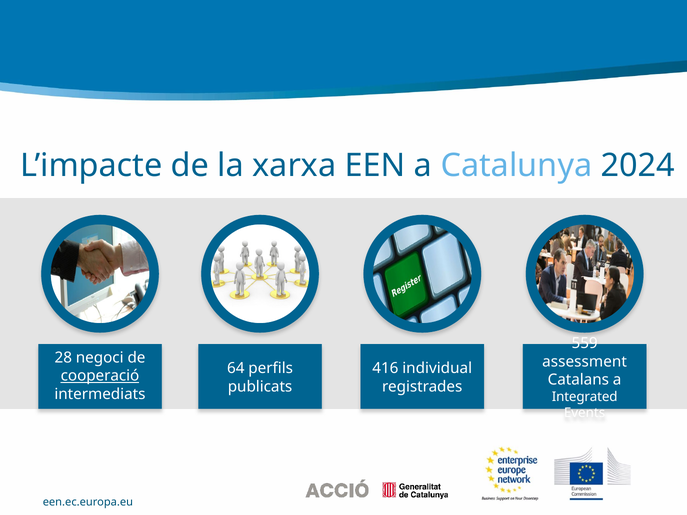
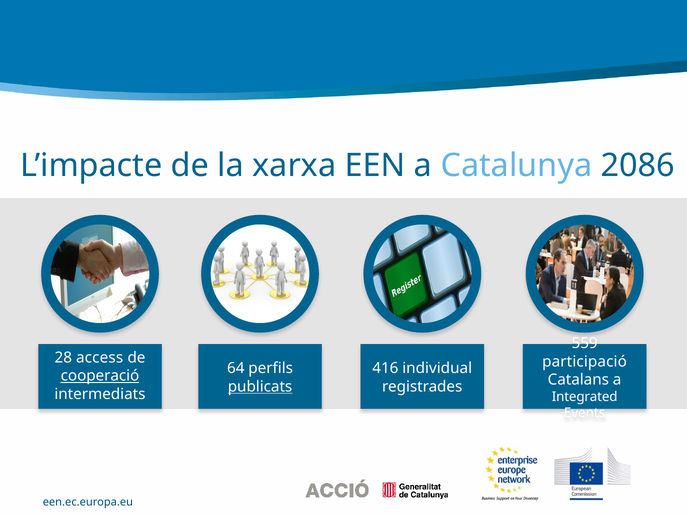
2024: 2024 -> 2086 (638, 165)
negoci: negoci -> access (100, 358)
assessment: assessment -> participació (585, 362)
publicats underline: none -> present (260, 387)
